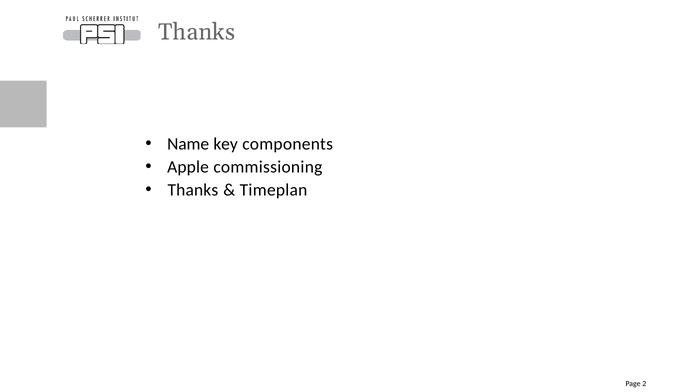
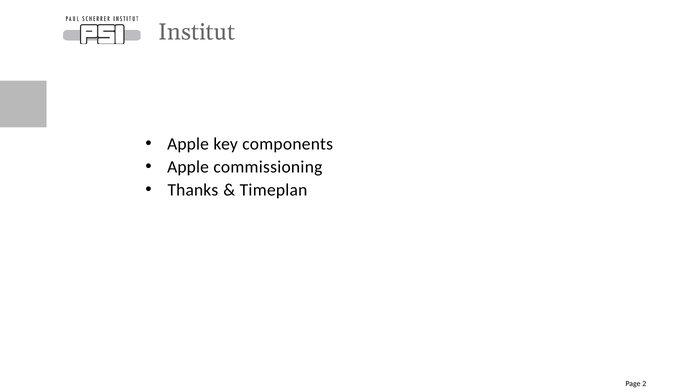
Thanks: Thanks -> Institut (197, 32)
Name: Name -> Apple (188, 144)
